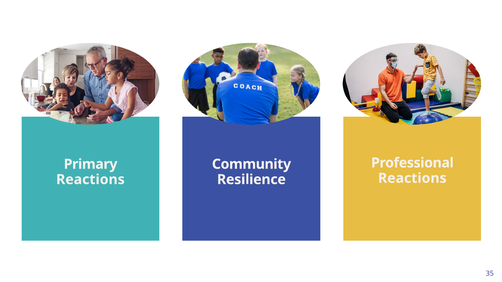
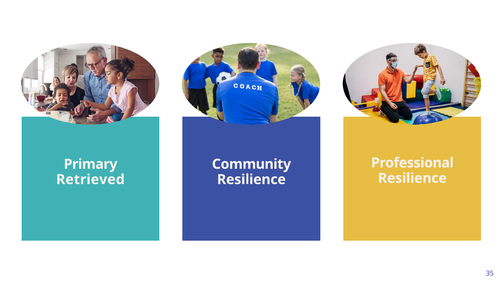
Reactions: Reactions -> Resilience (412, 178)
Reactions: Reactions -> Retrieved (90, 180)
